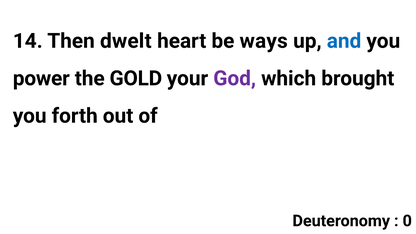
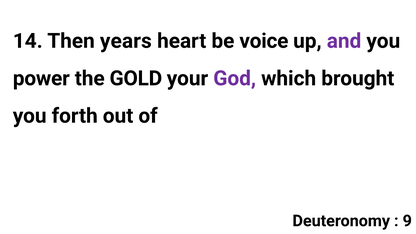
dwelt: dwelt -> years (126, 41)
ways: ways -> voice (264, 41)
and colour: blue -> purple (344, 41)
0: 0 -> 9 (407, 221)
